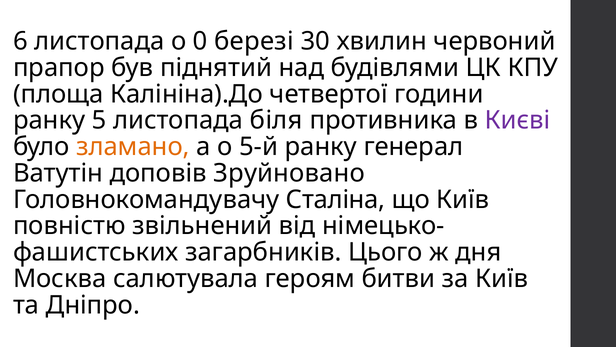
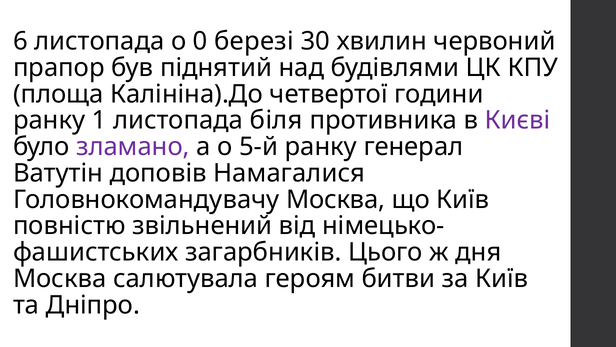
5: 5 -> 1 (99, 120)
зламано colour: orange -> purple (133, 147)
Зруйновано: Зруйновано -> Намагалися (289, 173)
Головнокомандувачу Сталіна: Сталіна -> Москва (336, 199)
